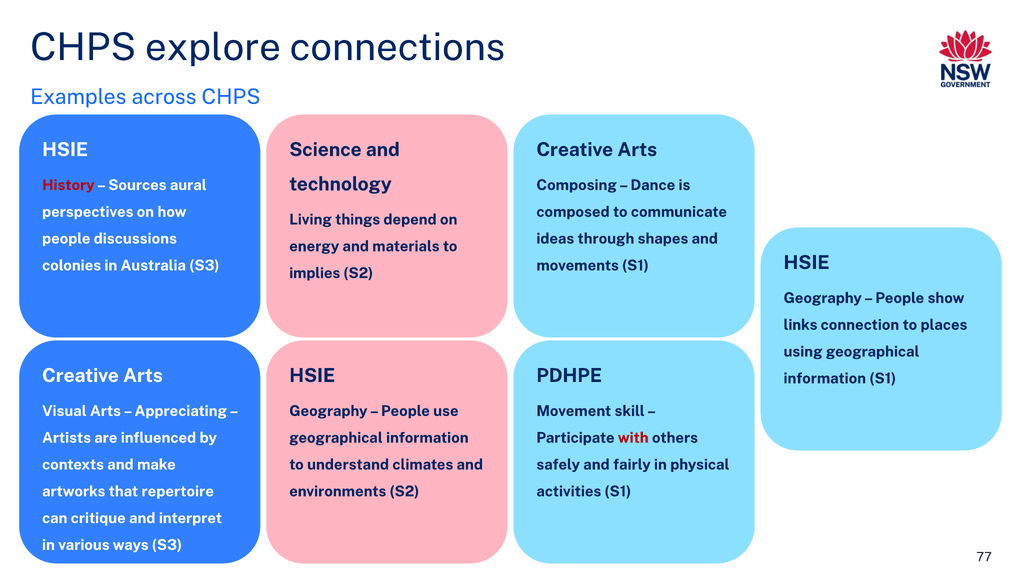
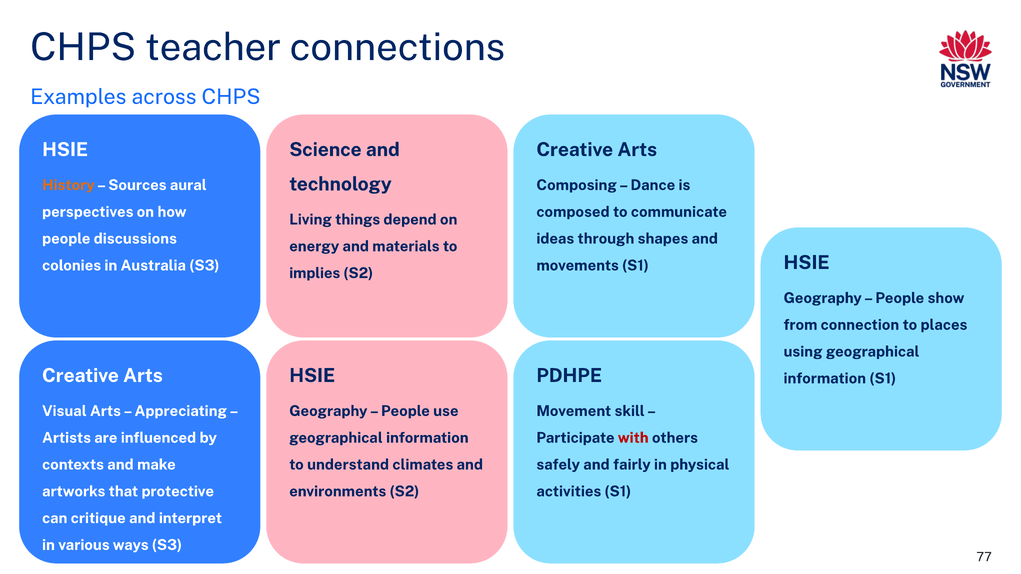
explore: explore -> teacher (213, 47)
History colour: red -> orange (68, 185)
links: links -> from (800, 325)
repertoire: repertoire -> protective (178, 492)
